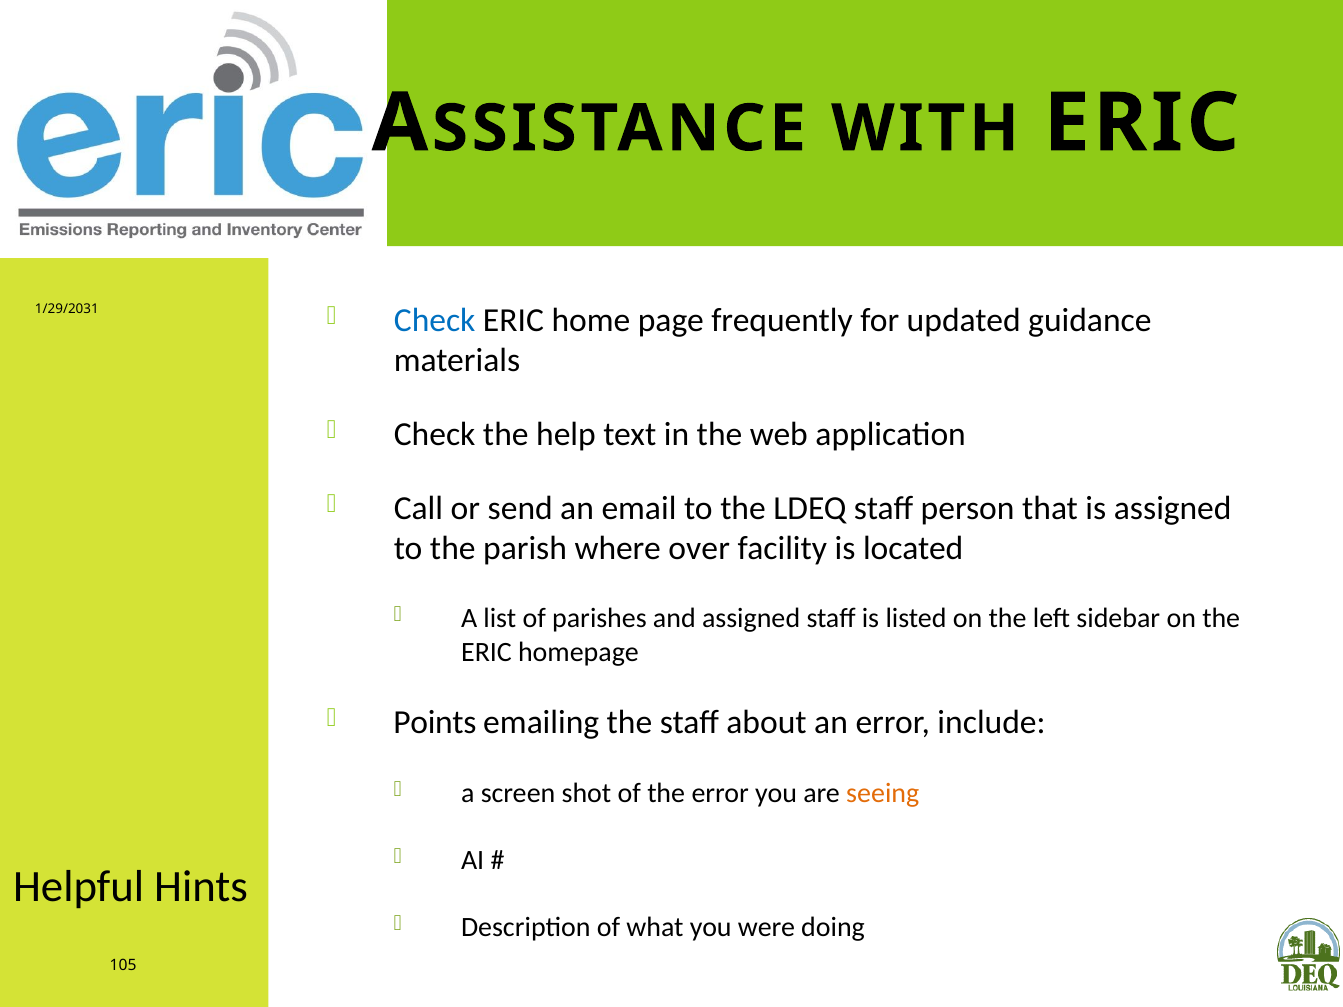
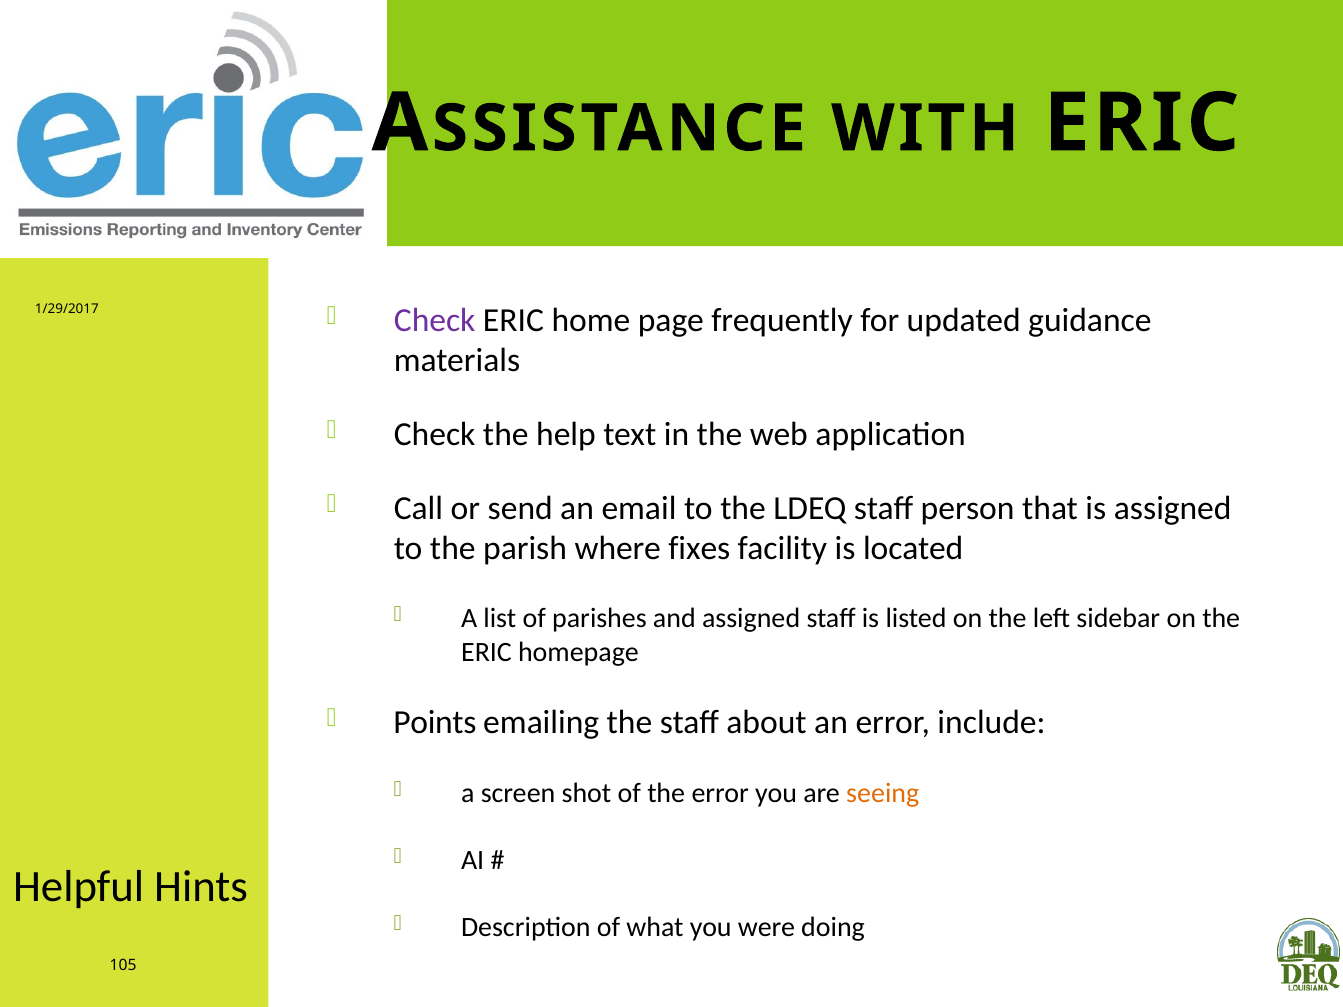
1/29/2031: 1/29/2031 -> 1/29/2017 (67, 309)
Check colour: blue -> purple (435, 320)
over: over -> fixes (699, 548)
